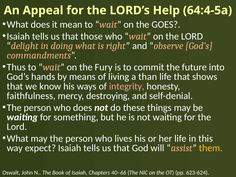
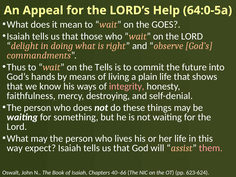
64:4-5a: 64:4-5a -> 64:0-5a (208, 10)
the Fury: Fury -> Tells (104, 67)
than: than -> plain (148, 77)
them colour: yellow -> pink (211, 148)
